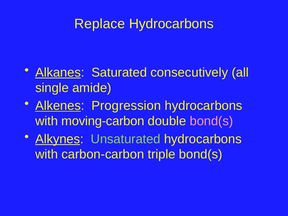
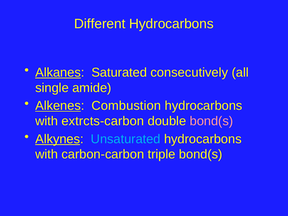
Replace: Replace -> Different (100, 24)
Progression: Progression -> Combustion (126, 106)
moving-carbon: moving-carbon -> extrcts-carbon (103, 121)
Unsaturated colour: light green -> light blue (126, 139)
